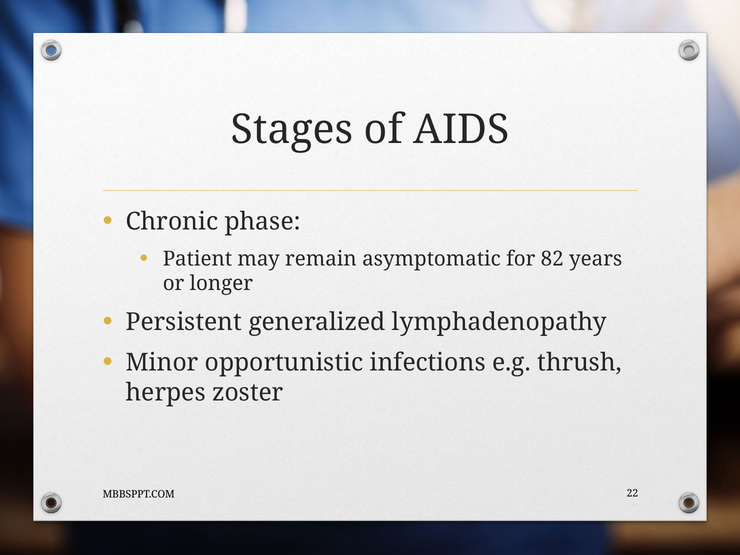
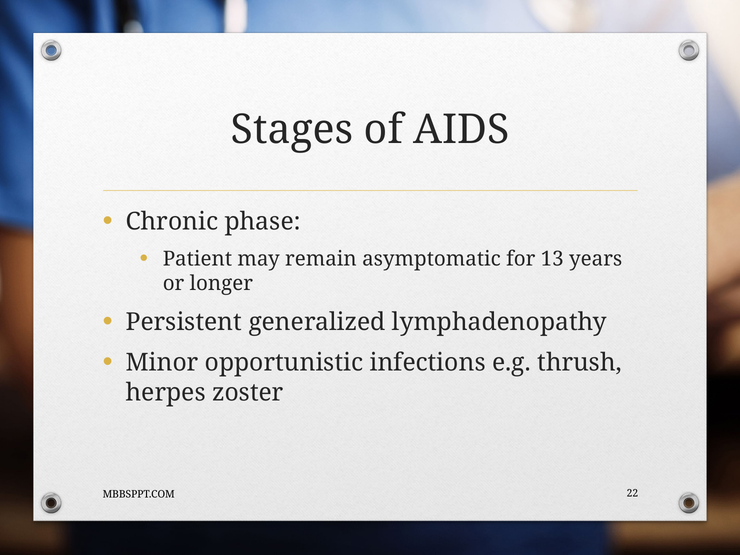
82: 82 -> 13 (552, 259)
